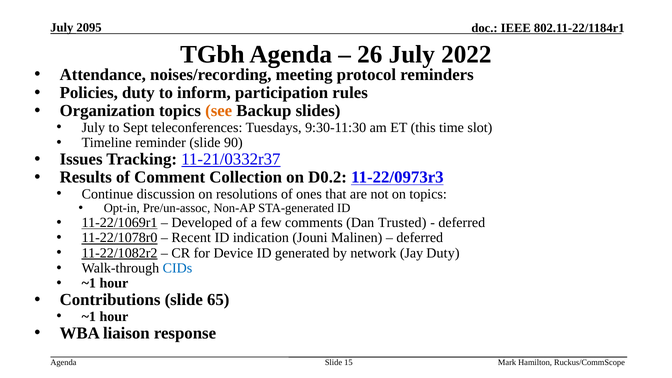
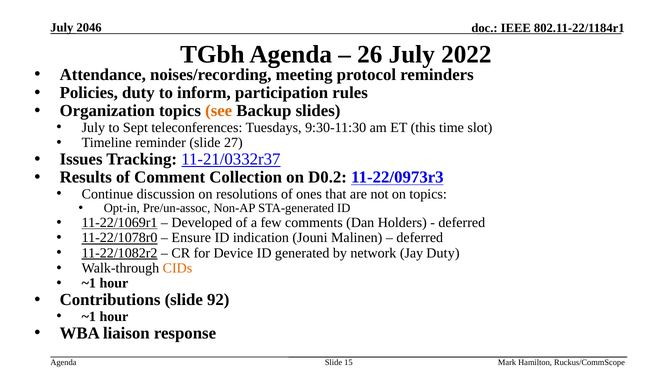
2095: 2095 -> 2046 (89, 28)
90: 90 -> 27 (233, 143)
Trusted: Trusted -> Holders (402, 223)
Recent: Recent -> Ensure (191, 238)
CIDs colour: blue -> orange (178, 268)
65: 65 -> 92 (218, 300)
